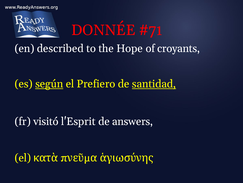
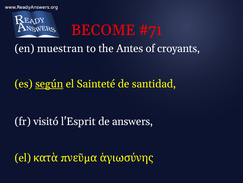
DONNÉE: DONNÉE -> BECOME (103, 30)
described: described -> muestran (60, 48)
Hope: Hope -> Antes (130, 48)
Prefiero: Prefiero -> Sainteté (96, 84)
santidad underline: present -> none (154, 84)
